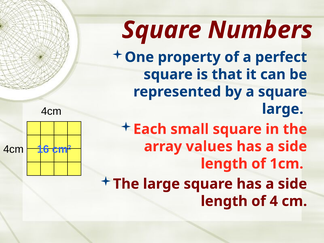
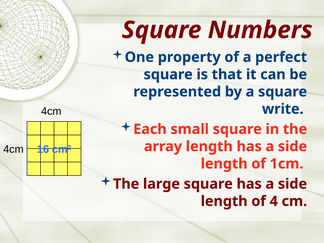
large: large -> write (283, 109)
array values: values -> length (209, 146)
